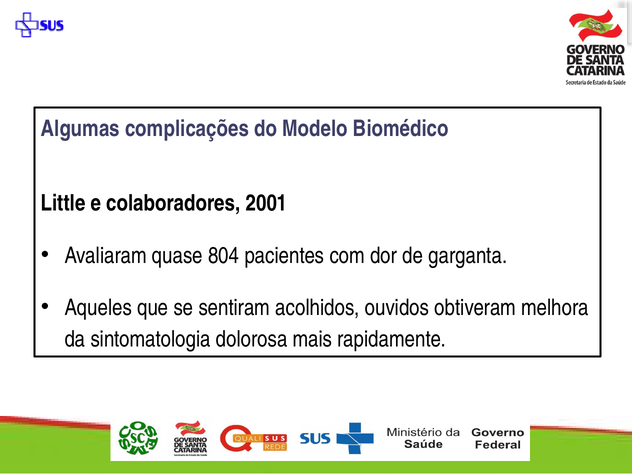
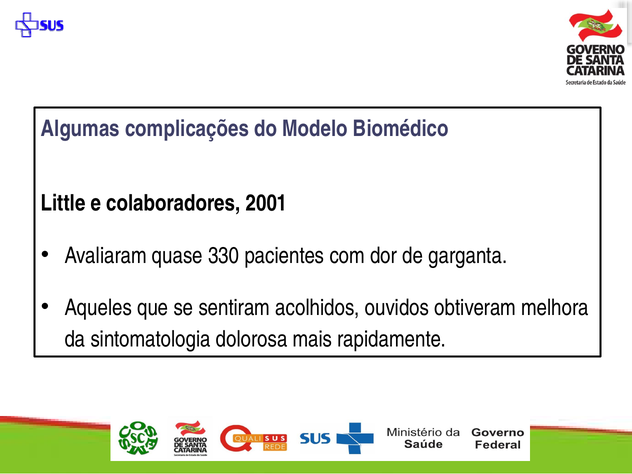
804: 804 -> 330 (224, 256)
